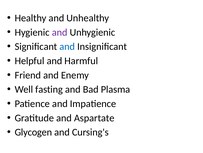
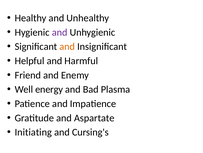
and colour: blue -> orange (67, 46)
fasting: fasting -> energy (49, 89)
Glycogen: Glycogen -> Initiating (33, 132)
